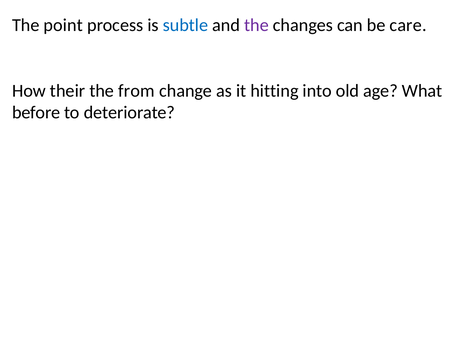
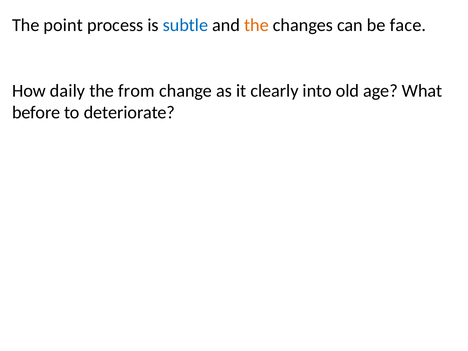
the colour: purple -> orange (256, 25)
care: care -> face (408, 25)
their: their -> daily (68, 91)
hitting: hitting -> clearly (274, 91)
